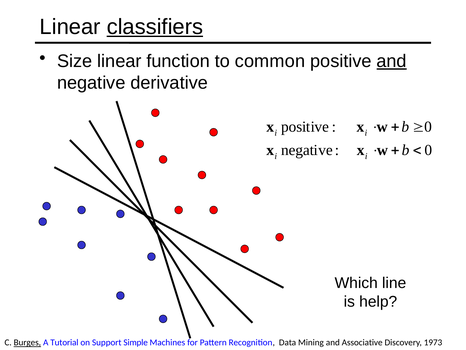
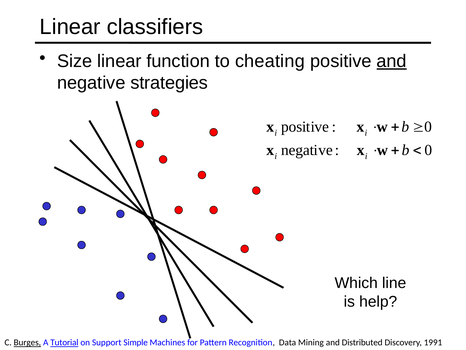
classifiers underline: present -> none (155, 27)
common: common -> cheating (270, 61)
derivative: derivative -> strategies (169, 83)
Tutorial underline: none -> present (64, 342)
Associative: Associative -> Distributed (362, 342)
1973: 1973 -> 1991 (433, 342)
